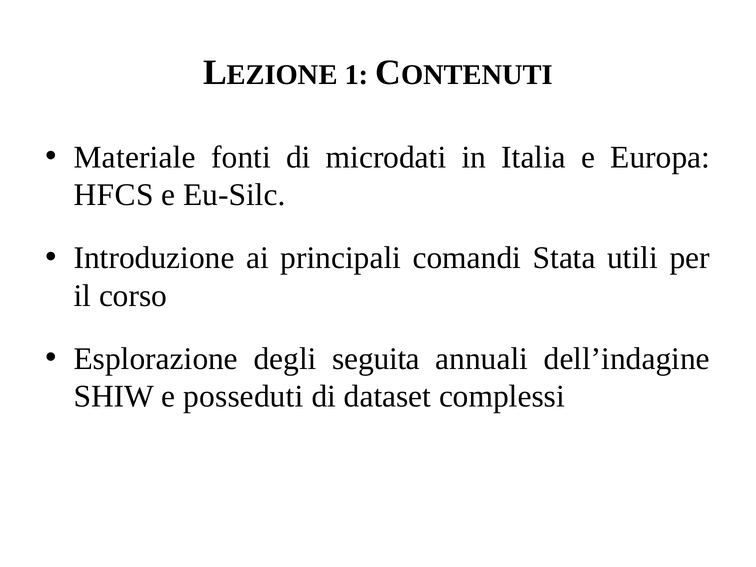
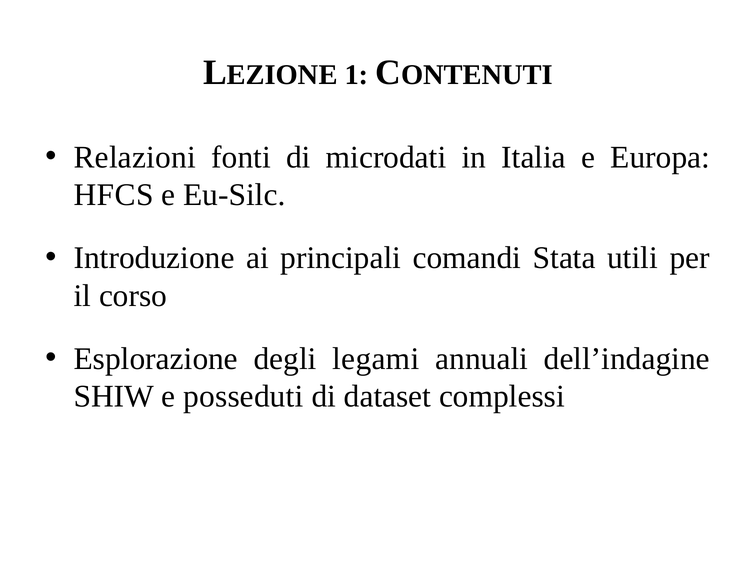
Materiale: Materiale -> Relazioni (135, 157)
seguita: seguita -> legami (376, 359)
